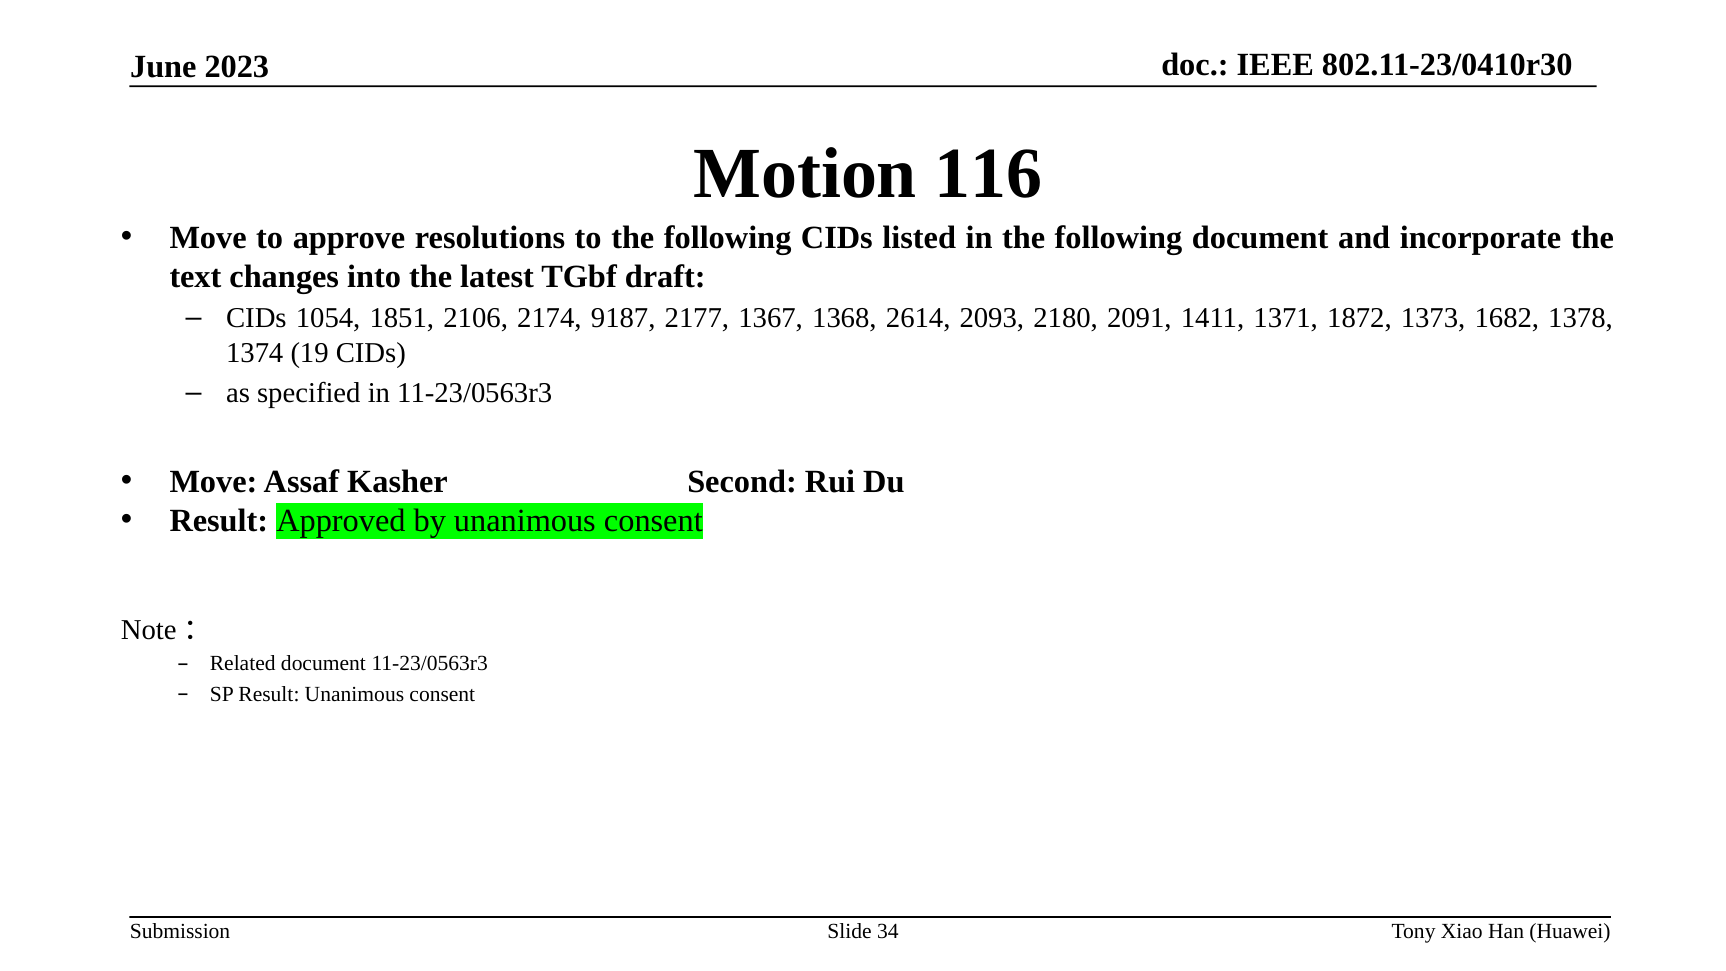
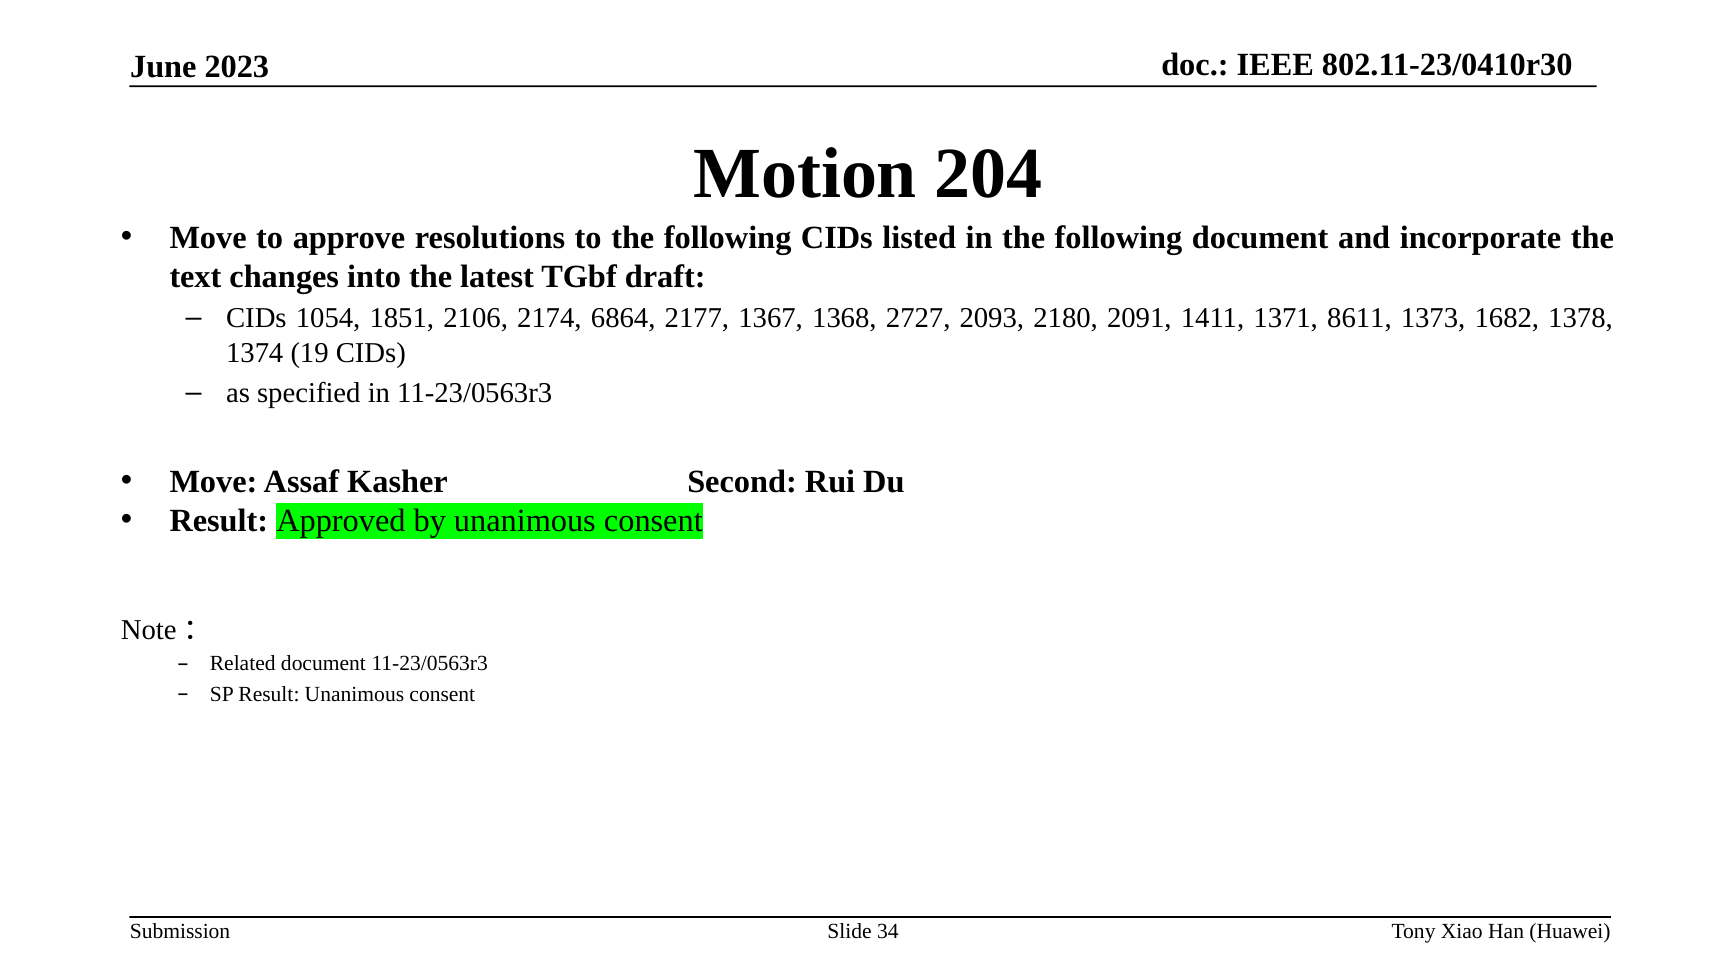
116: 116 -> 204 (989, 173)
9187: 9187 -> 6864 (623, 318)
2614: 2614 -> 2727 (918, 318)
1872: 1872 -> 8611 (1359, 318)
